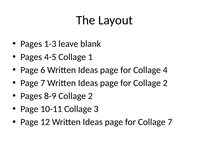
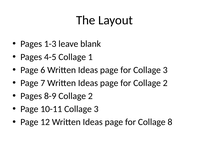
for Collage 4: 4 -> 3 (165, 70)
Collage 7: 7 -> 8 (170, 122)
